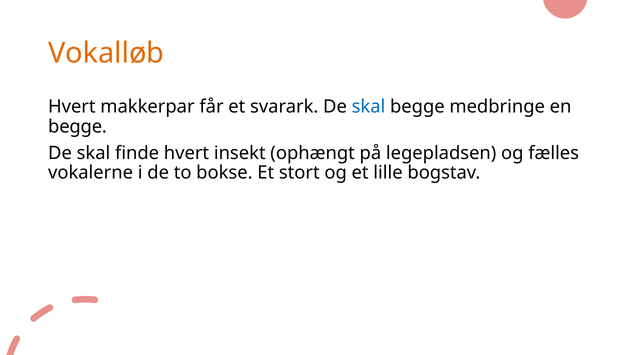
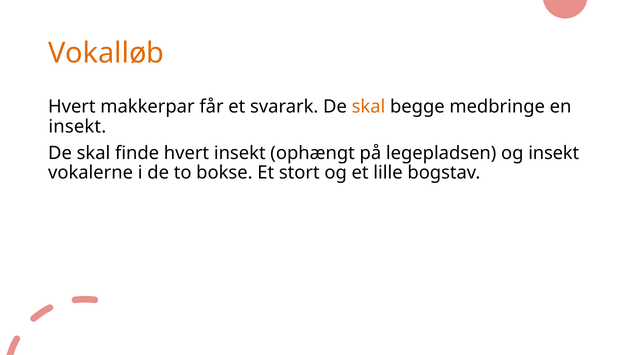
skal colour: blue -> orange (368, 107)
begge: begge -> insekt (77, 126)
og fælles: fælles -> insekt (554, 153)
